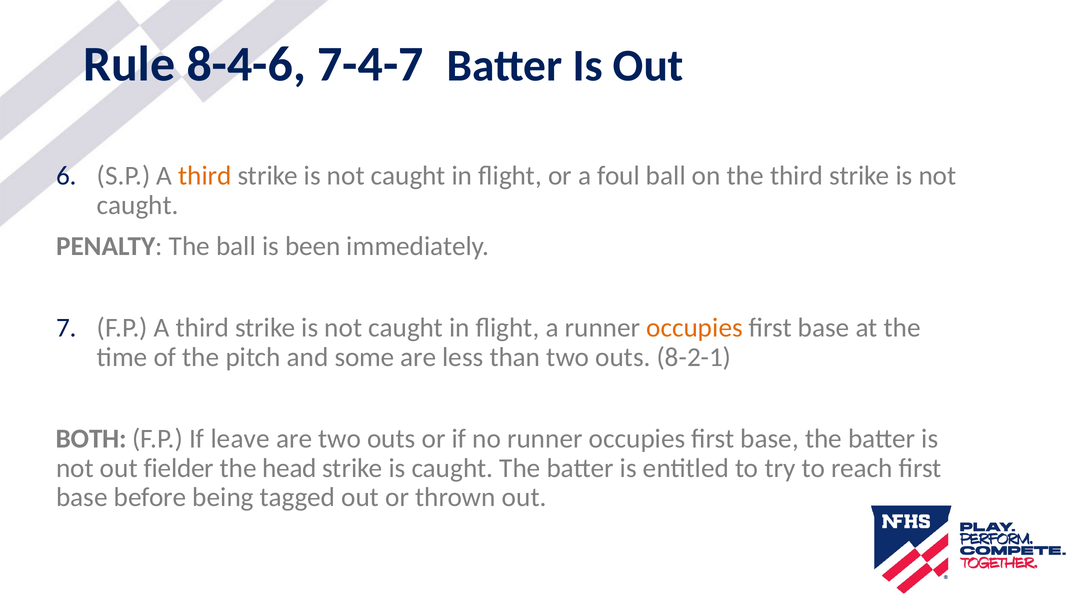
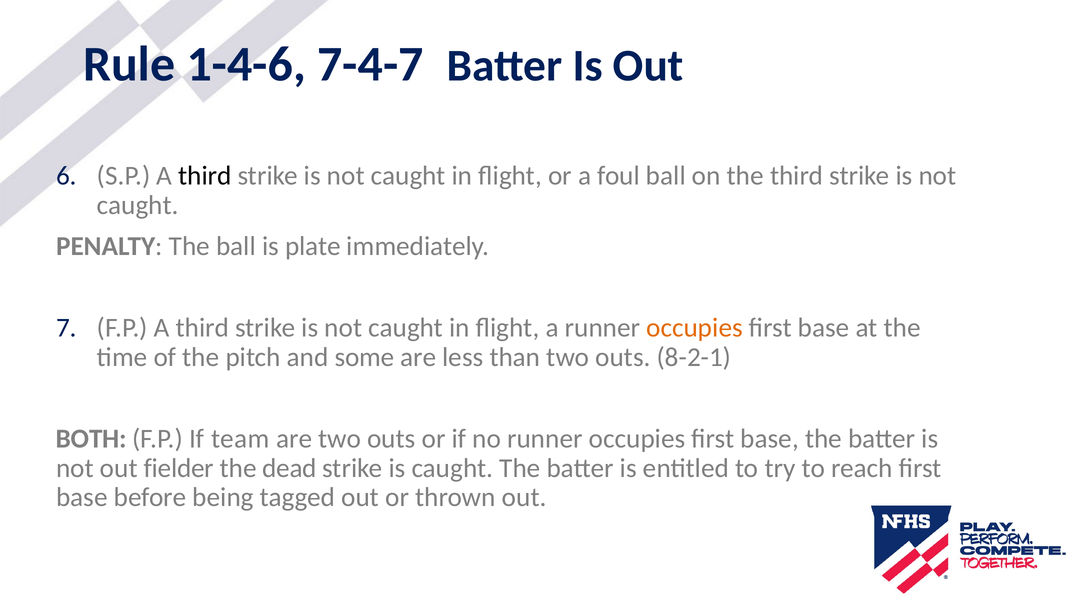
8-4-6: 8-4-6 -> 1-4-6 (246, 64)
third colour: orange -> black (205, 176)
been: been -> plate (313, 246)
leave: leave -> team (240, 439)
head: head -> dead (290, 468)
